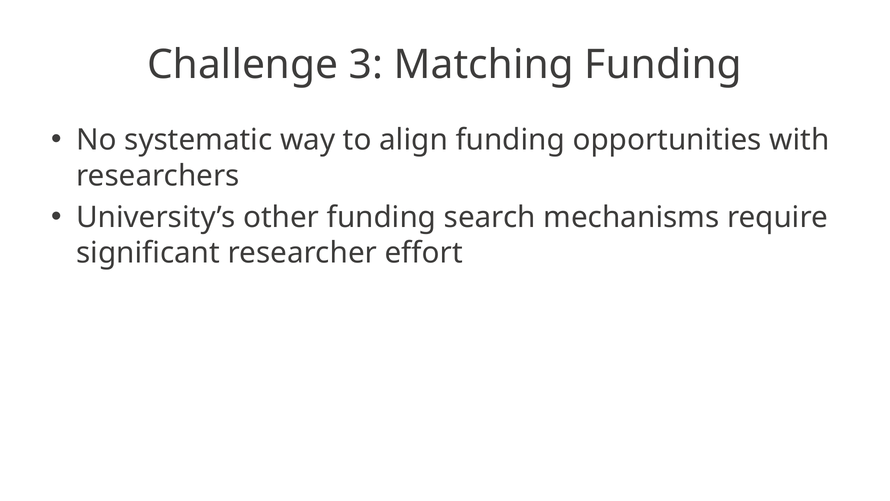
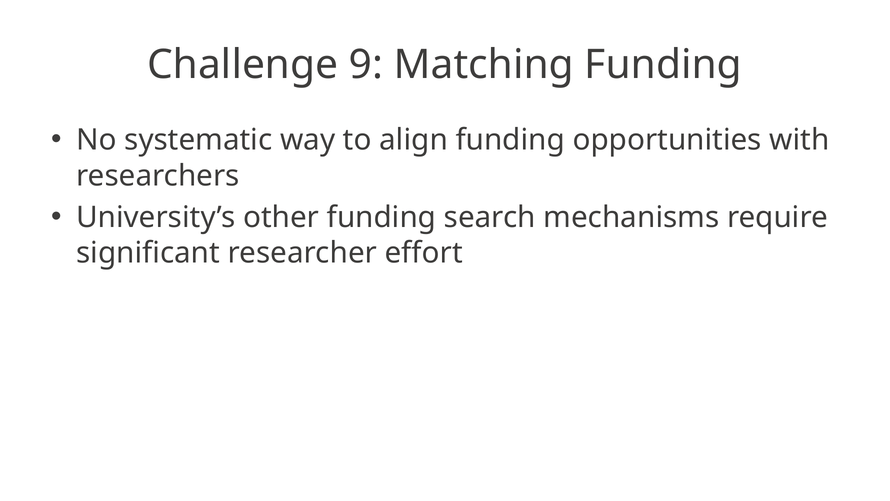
3: 3 -> 9 (366, 65)
